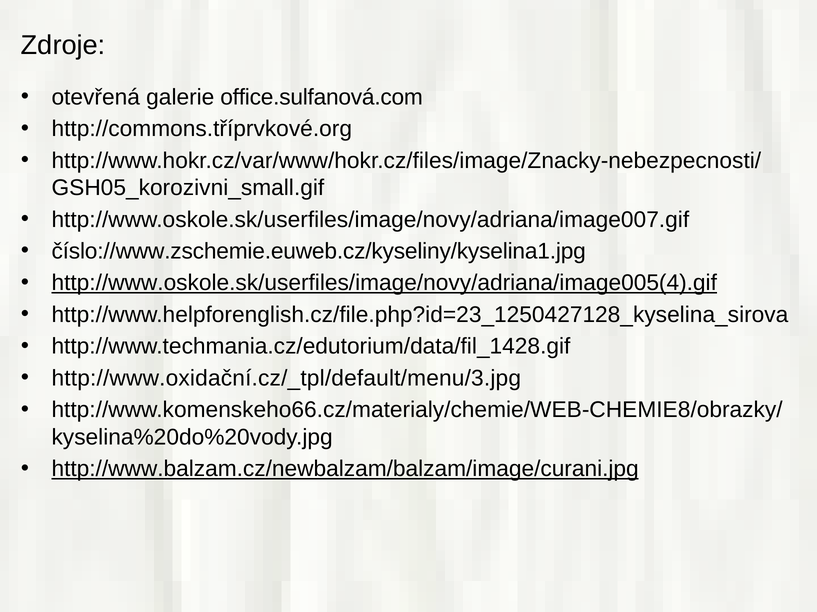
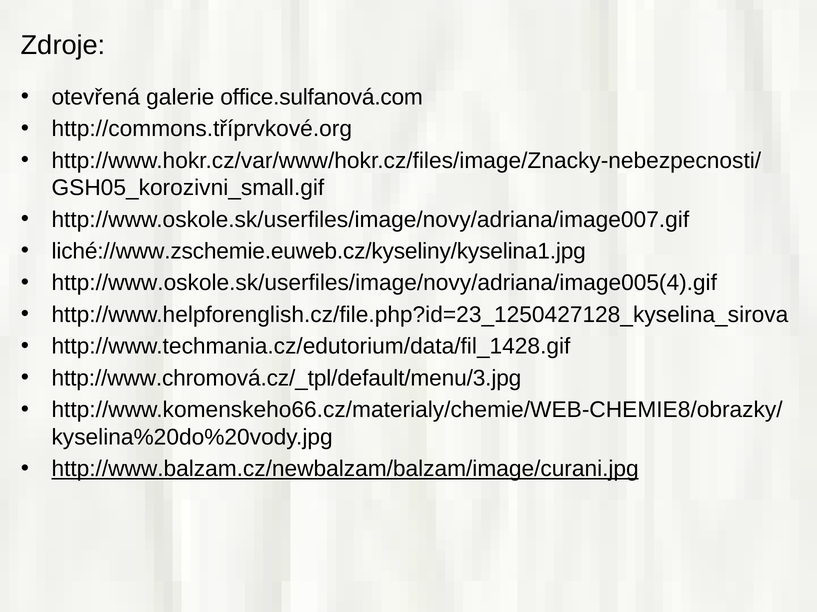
číslo://www.zschemie.euweb.cz/kyseliny/kyselina1.jpg: číslo://www.zschemie.euweb.cz/kyseliny/kyselina1.jpg -> liché://www.zschemie.euweb.cz/kyseliny/kyselina1.jpg (319, 252)
http://www.oskole.sk/userfiles/image/novy/adriana/image005(4).gif underline: present -> none (384, 283)
http://www.oxidační.cz/_tpl/default/menu/3.jpg: http://www.oxidační.cz/_tpl/default/menu/3.jpg -> http://www.chromová.cz/_tpl/default/menu/3.jpg (286, 379)
